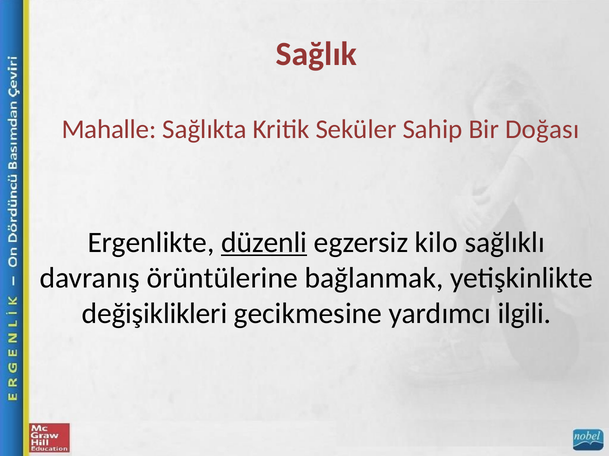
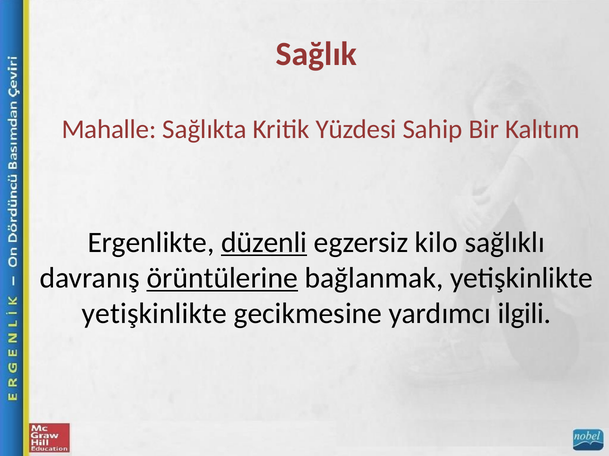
Seküler: Seküler -> Yüzdesi (356, 130)
Doğası: Doğası -> Kalıtım (542, 130)
örüntülerine underline: none -> present (222, 278)
değişiklikleri: değişiklikleri -> yetişkinlikte (154, 314)
